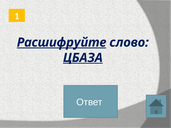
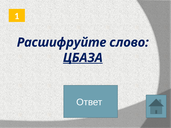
Расшифруйте underline: present -> none (62, 43)
